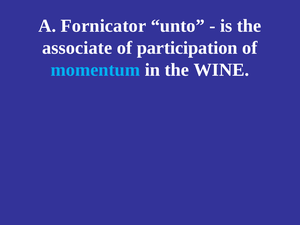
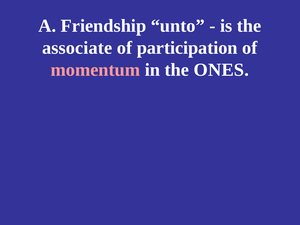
Fornicator: Fornicator -> Friendship (103, 26)
momentum colour: light blue -> pink (95, 70)
WINE: WINE -> ONES (221, 70)
